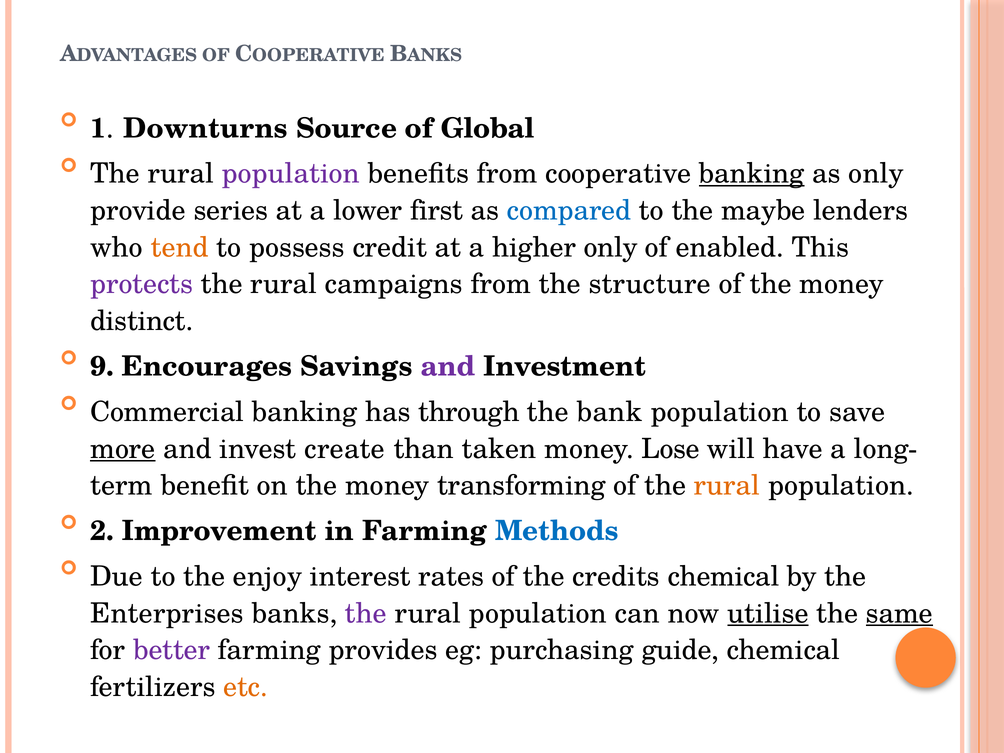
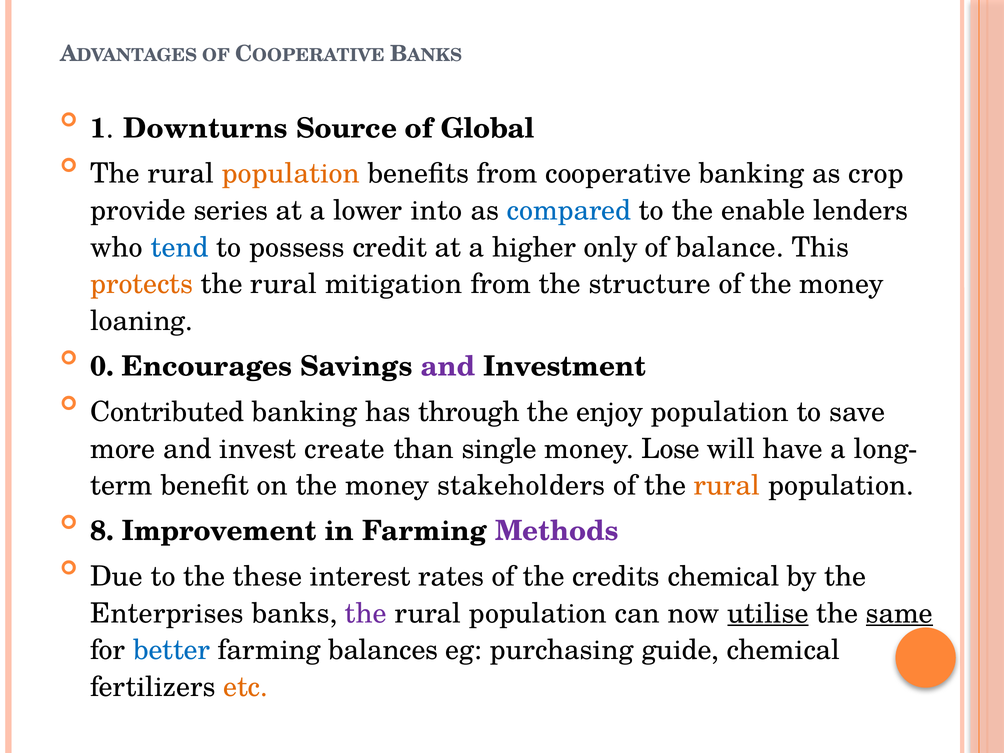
population colour: purple -> orange (291, 174)
banking underline: present -> none (752, 174)
as only: only -> crop (876, 174)
first: first -> into (436, 211)
maybe: maybe -> enable (763, 211)
tend colour: orange -> blue (180, 247)
enabled: enabled -> balance (730, 247)
protects colour: purple -> orange (142, 284)
campaigns: campaigns -> mitigation (394, 284)
distinct: distinct -> loaning (142, 321)
9: 9 -> 0 (102, 367)
Commercial: Commercial -> Contributed (167, 412)
bank: bank -> enjoy (610, 412)
more underline: present -> none (123, 449)
taken: taken -> single (499, 449)
transforming: transforming -> stakeholders (521, 486)
2: 2 -> 8 (102, 531)
Methods colour: blue -> purple (557, 531)
enjoy: enjoy -> these (267, 576)
better colour: purple -> blue (172, 650)
provides: provides -> balances (383, 650)
